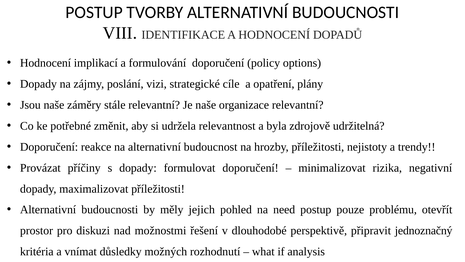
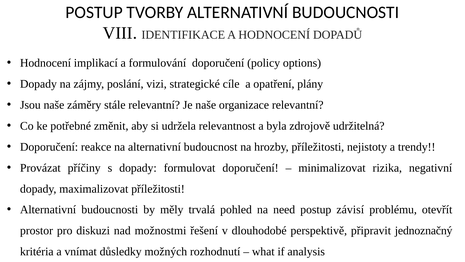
jejich: jejich -> trvalá (202, 209)
pouze: pouze -> závisí (350, 209)
